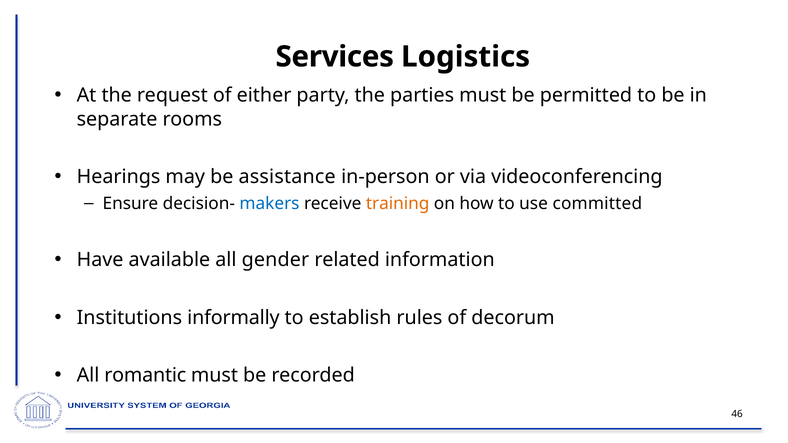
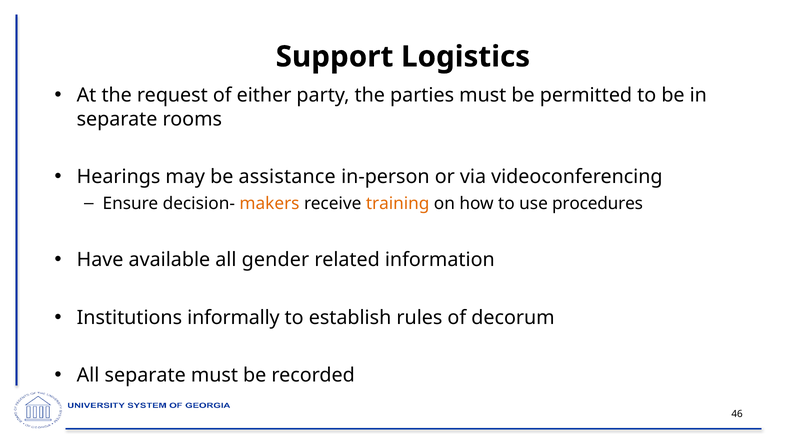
Services: Services -> Support (335, 57)
makers colour: blue -> orange (269, 203)
committed: committed -> procedures (598, 203)
All romantic: romantic -> separate (145, 376)
